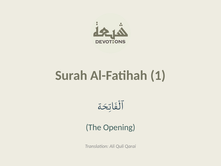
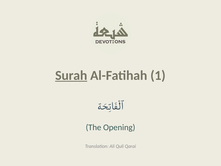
Surah underline: none -> present (71, 75)
